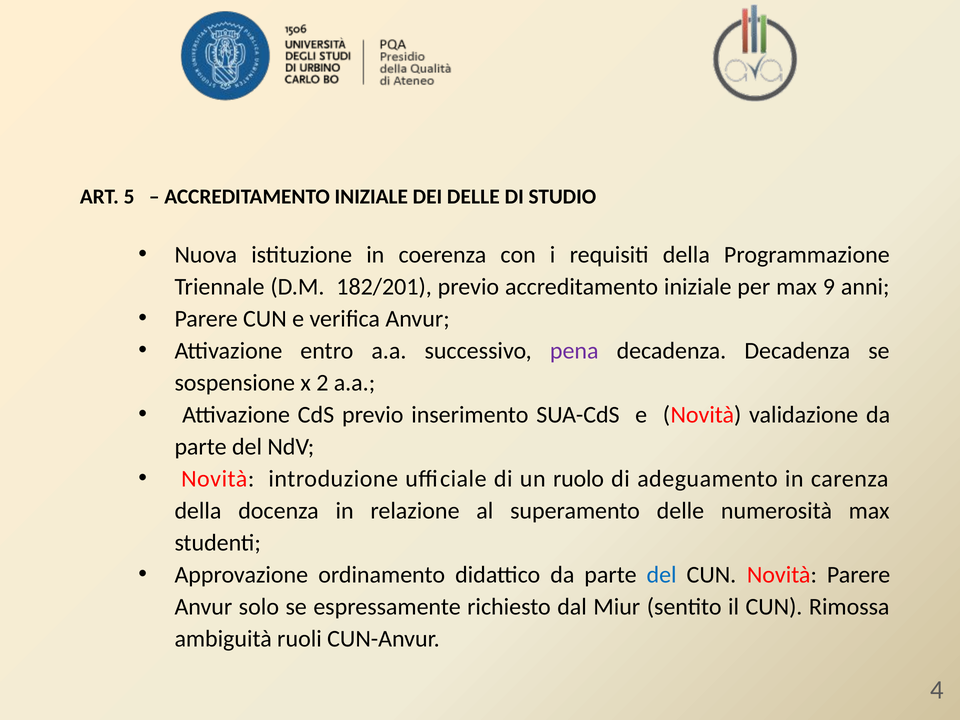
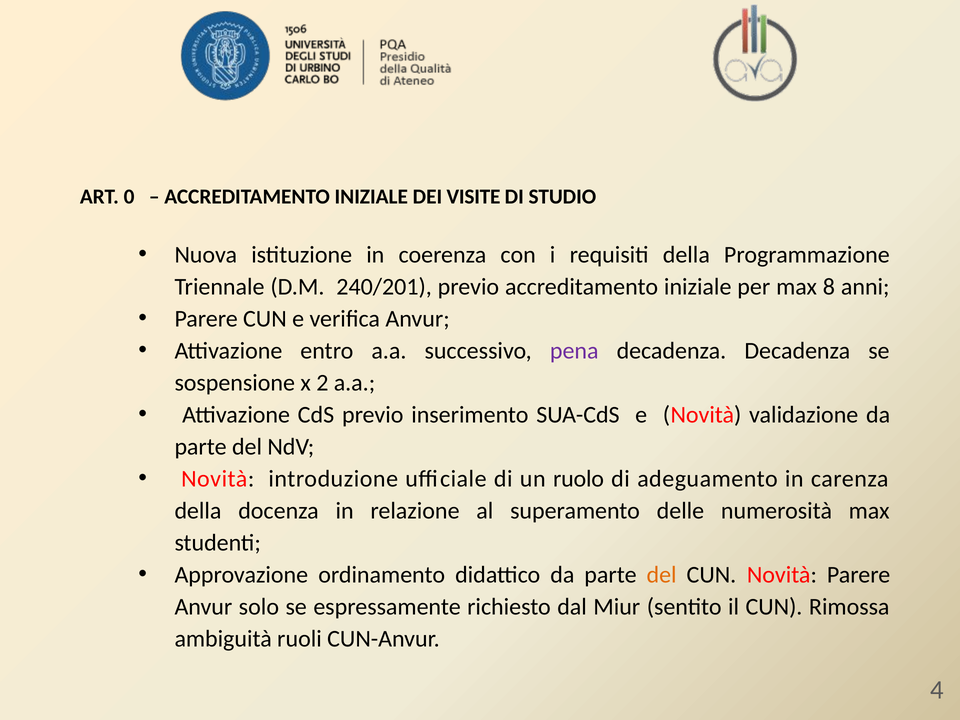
5: 5 -> 0 (129, 197)
DEI DELLE: DELLE -> VISITE (473, 197)
182/201: 182/201 -> 240/201 (384, 287)
9: 9 -> 8 (829, 287)
del colour: blue -> orange (662, 575)
